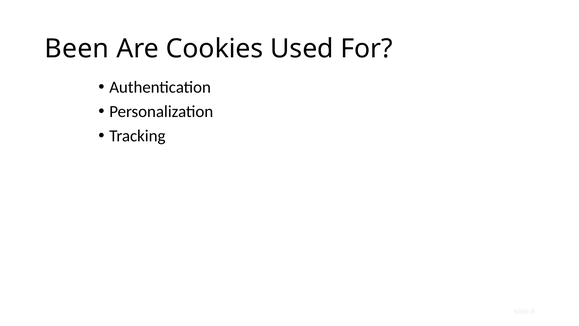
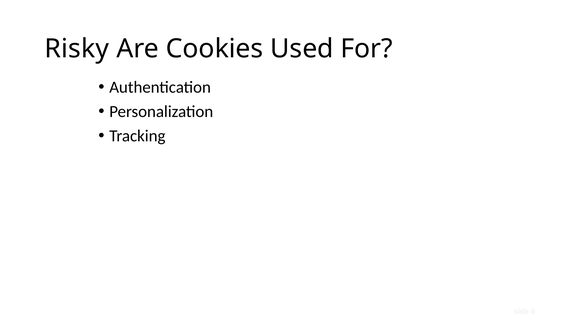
Been: Been -> Risky (77, 49)
